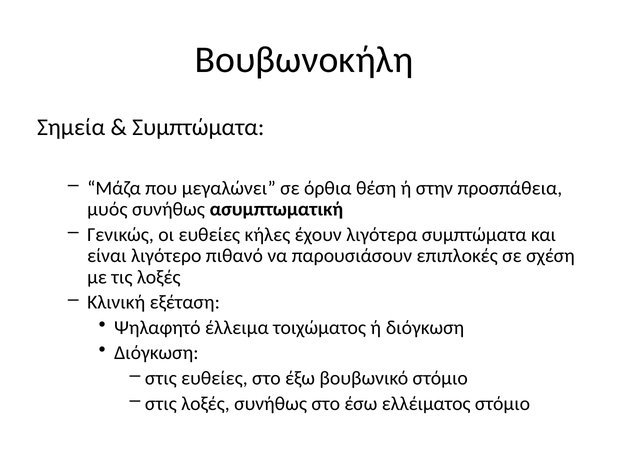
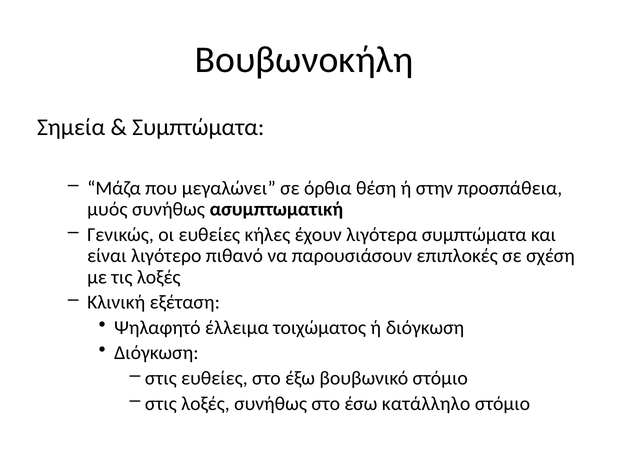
ελλέιματος: ελλέιματος -> κατάλληλο (426, 403)
